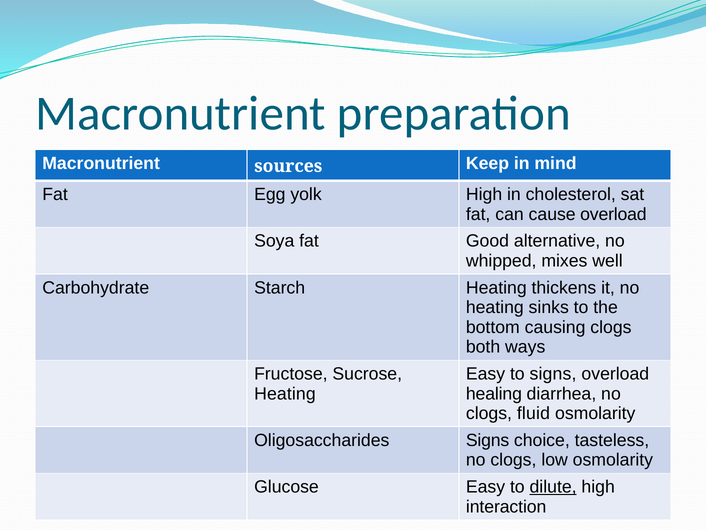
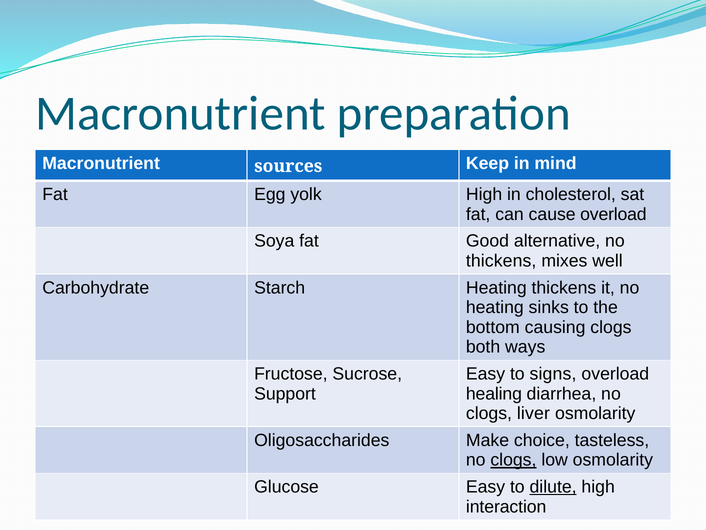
whipped: whipped -> thickens (501, 261)
Heating: Heating -> Support (285, 393)
fluid: fluid -> liver (533, 413)
Oligosaccharides Signs: Signs -> Make (488, 440)
clogs underline: none -> present (513, 460)
